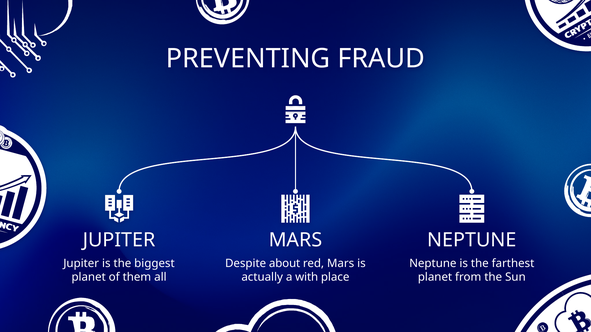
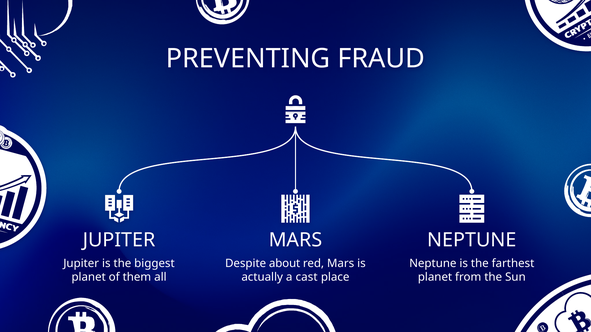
with: with -> cast (307, 277)
